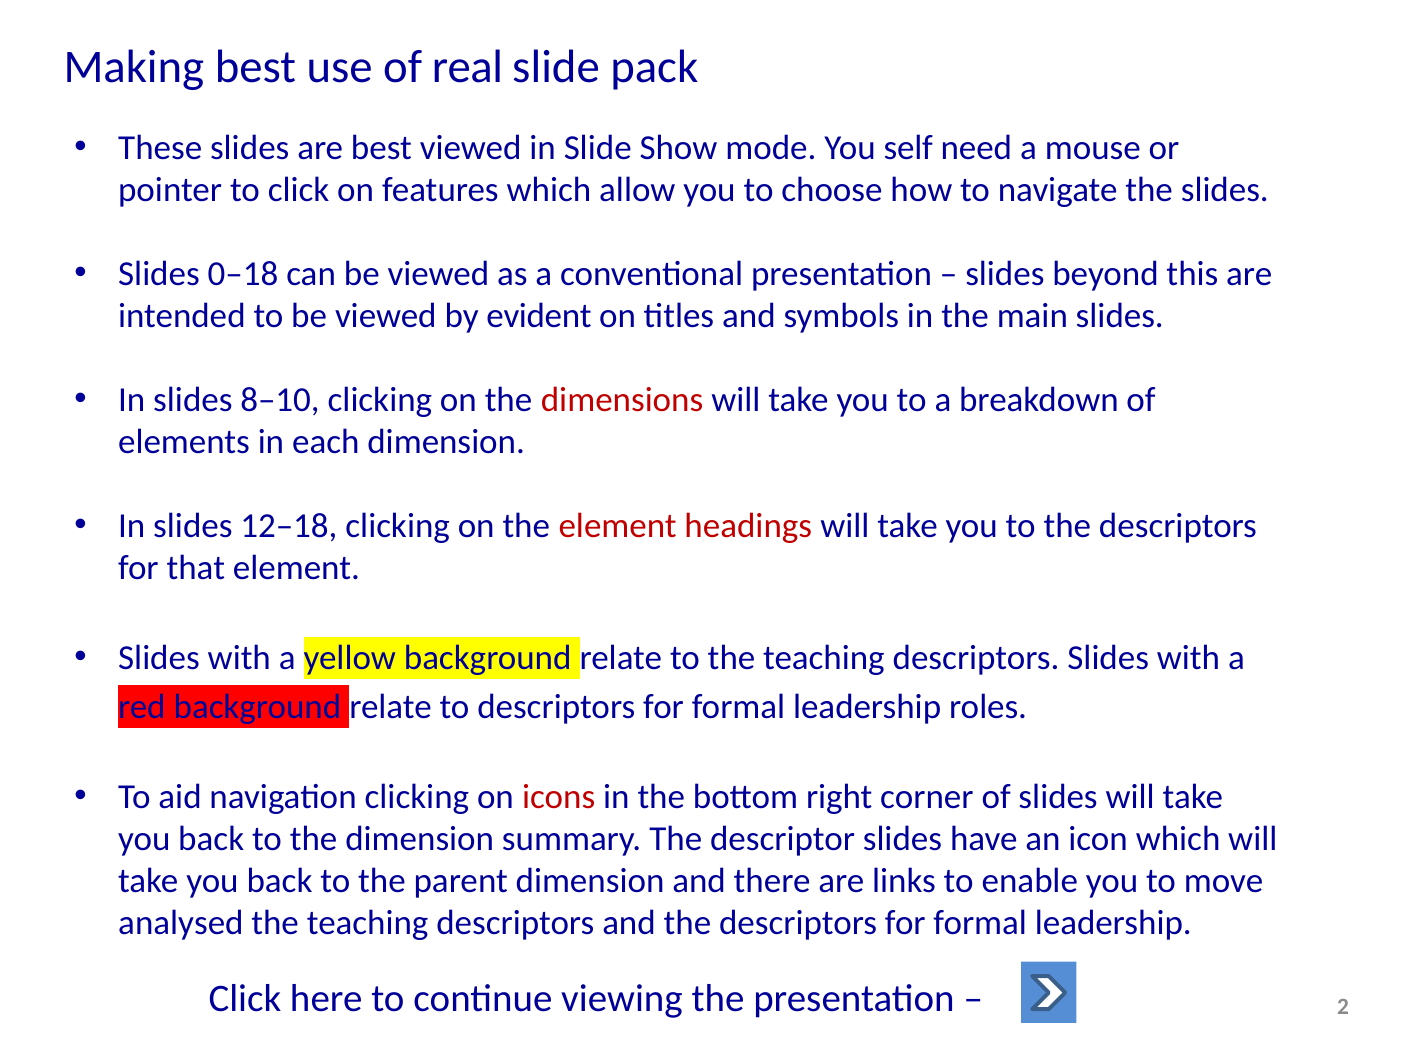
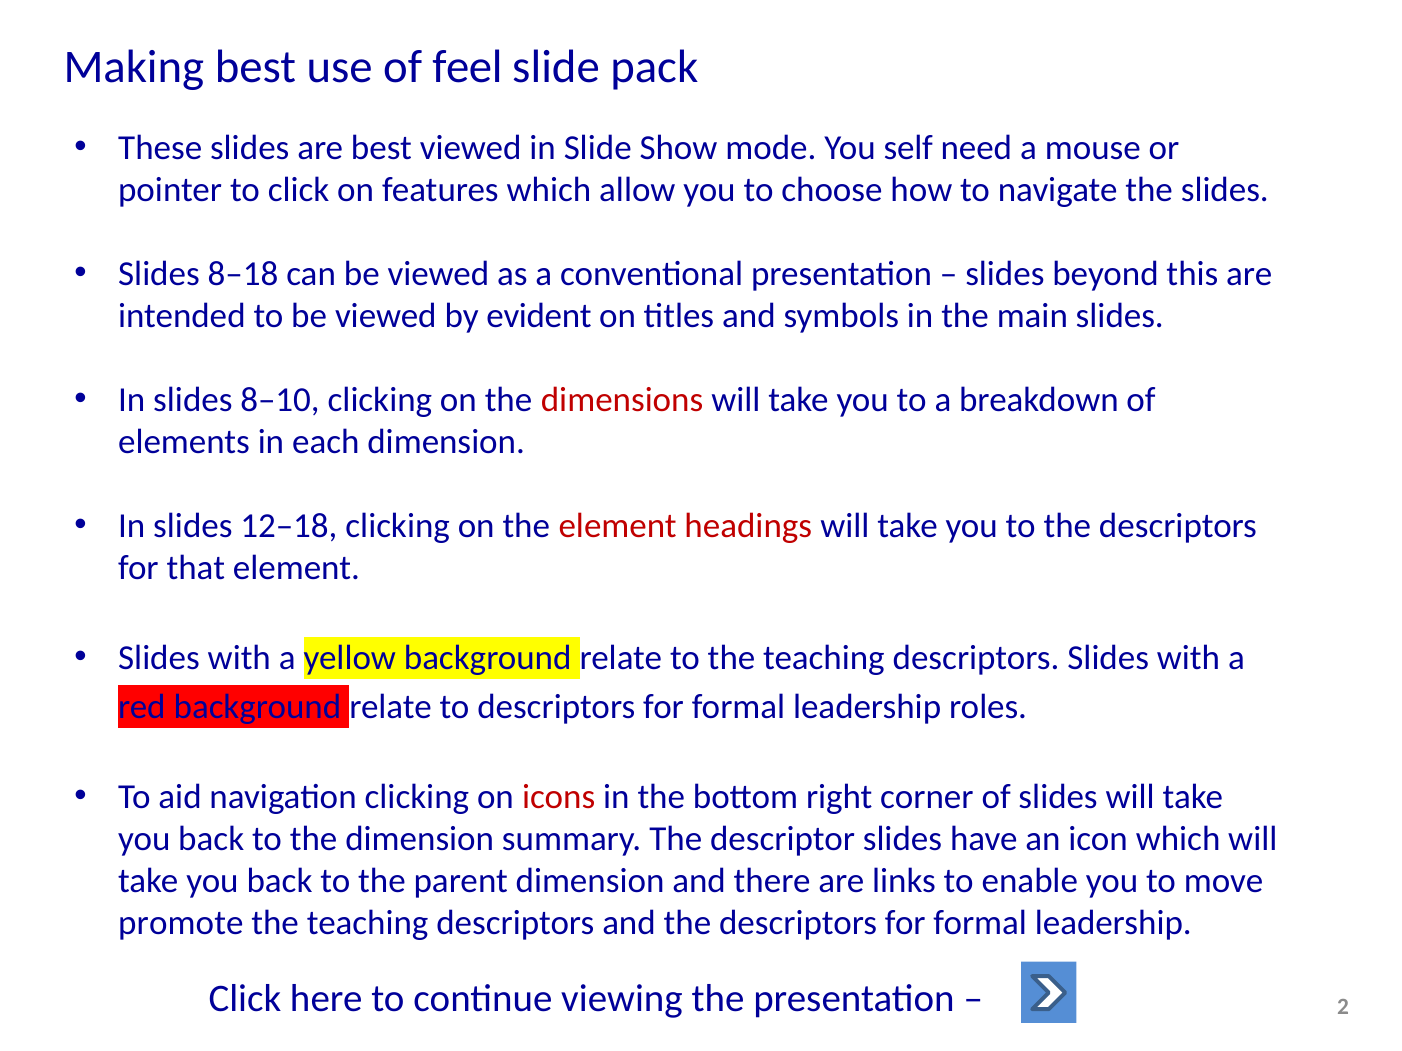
real: real -> feel (467, 67)
0–18: 0–18 -> 8–18 (243, 274)
analysed: analysed -> promote (181, 924)
